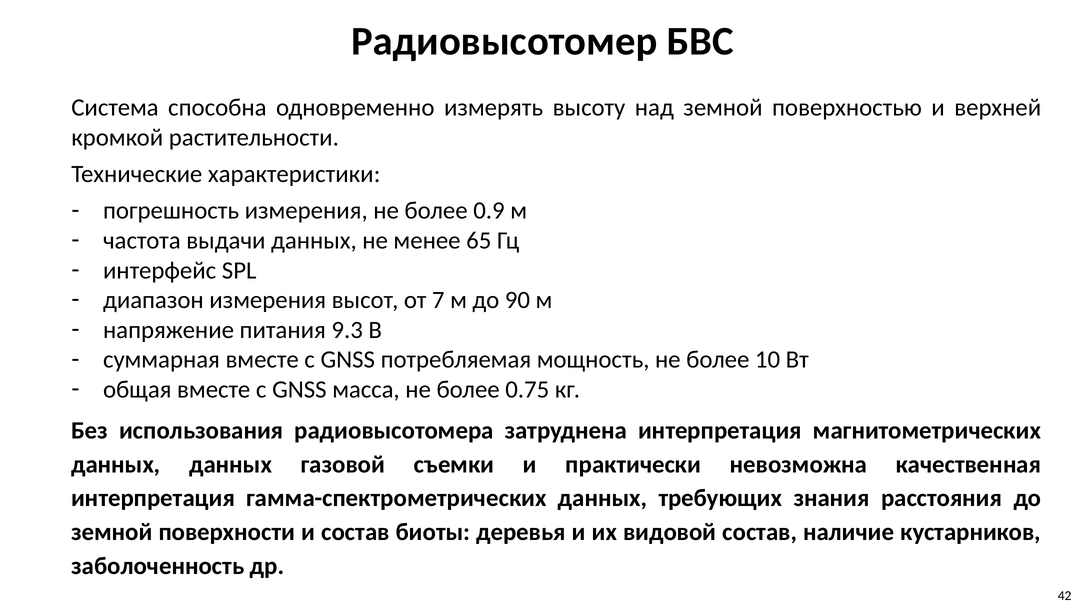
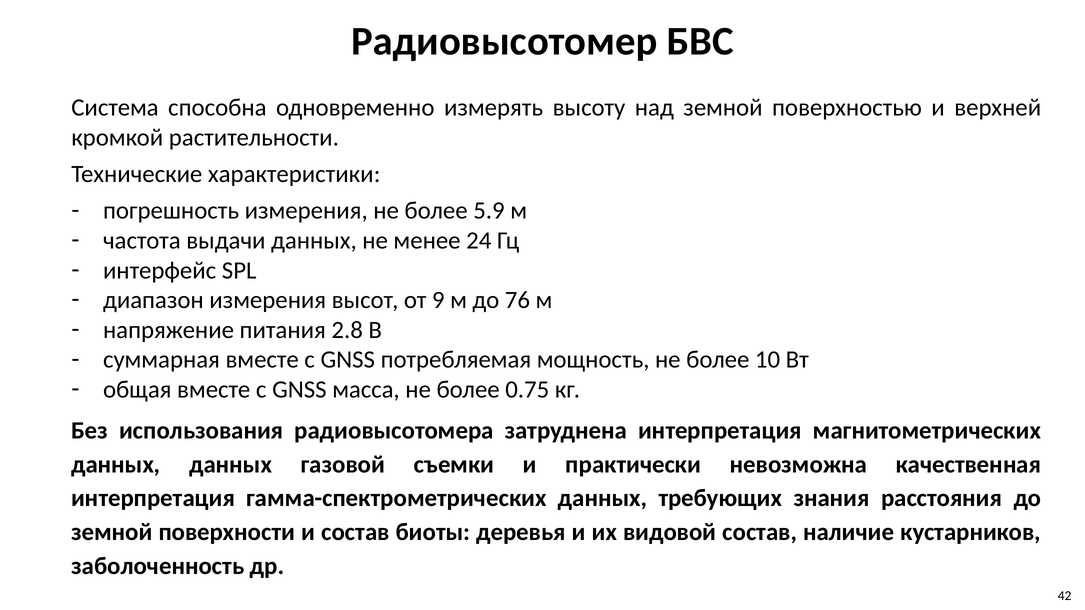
0.9: 0.9 -> 5.9 (489, 211)
65: 65 -> 24 (479, 241)
7: 7 -> 9 (438, 300)
90: 90 -> 76 (517, 300)
9.3: 9.3 -> 2.8 (347, 330)
